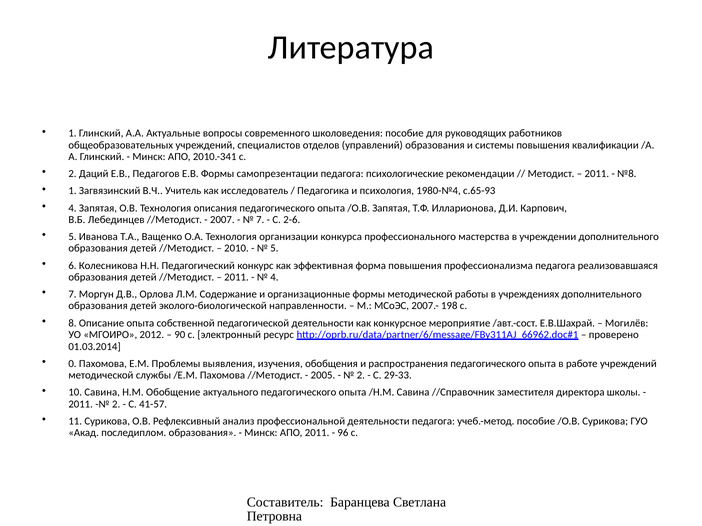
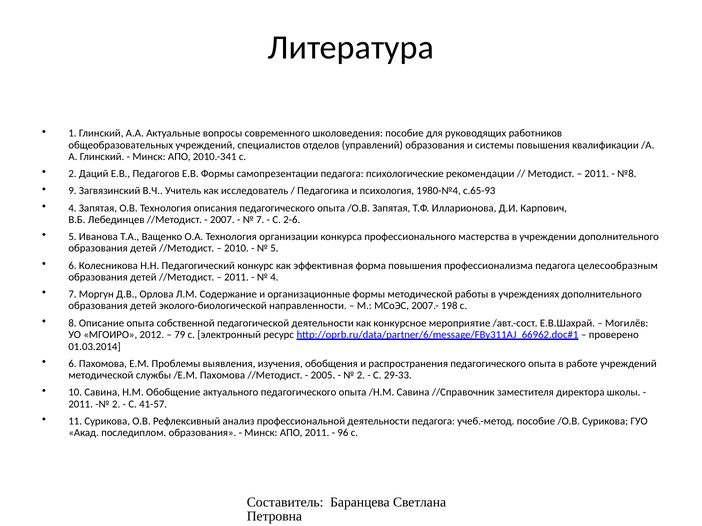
1: 1 -> 9 (73, 191)
реализовавшаяся: реализовавшаяся -> целесообразным (618, 266)
90: 90 -> 79 (180, 335)
0: 0 -> 6 (73, 364)
